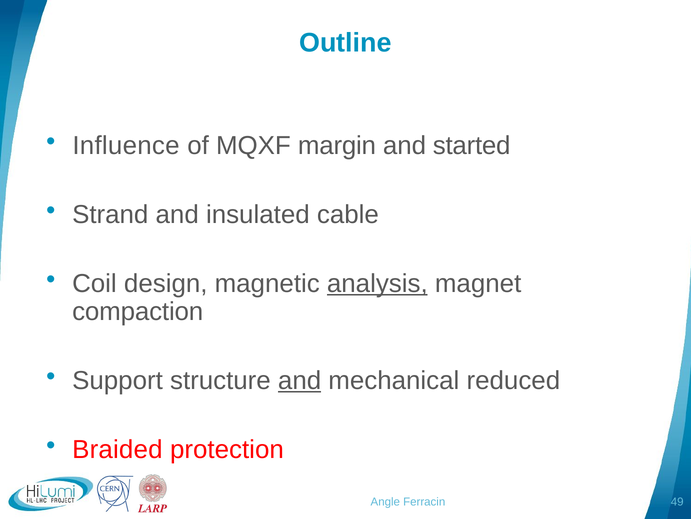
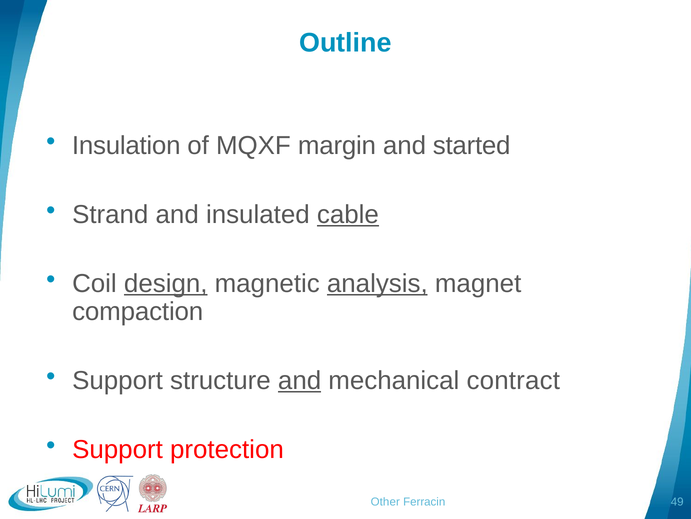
Influence: Influence -> Insulation (126, 145)
cable underline: none -> present (348, 214)
design underline: none -> present (166, 283)
reduced: reduced -> contract (513, 380)
Braided: Braided -> Support (117, 449)
Angle: Angle -> Other (385, 501)
